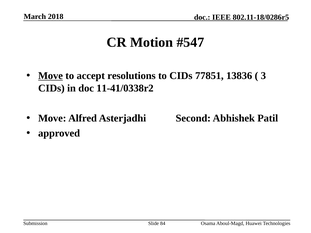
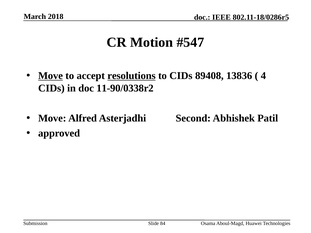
resolutions underline: none -> present (132, 76)
77851: 77851 -> 89408 (209, 76)
3: 3 -> 4 (263, 76)
11-41/0338r2: 11-41/0338r2 -> 11-90/0338r2 (125, 88)
